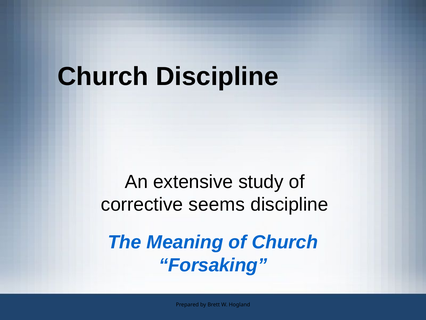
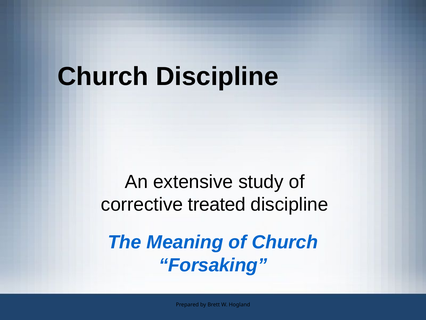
seems: seems -> treated (217, 204)
